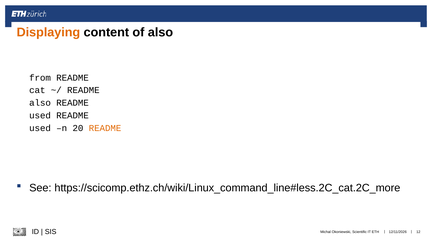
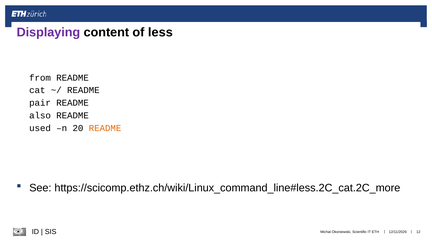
Displaying colour: orange -> purple (48, 32)
of also: also -> less (160, 32)
also: also -> pair (40, 103)
used: used -> also (40, 116)
